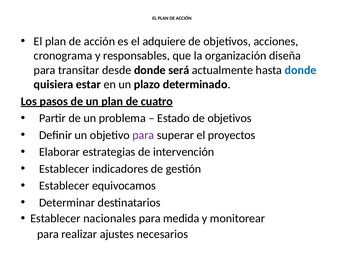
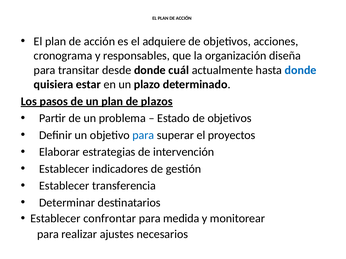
será: será -> cuál (179, 70)
cuatro: cuatro -> plazos (157, 102)
para colour: purple -> blue (143, 135)
equivocamos: equivocamos -> transferencia (124, 186)
nacionales: nacionales -> confrontar (110, 219)
